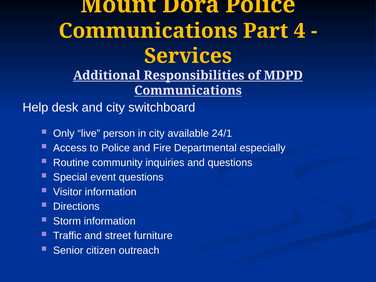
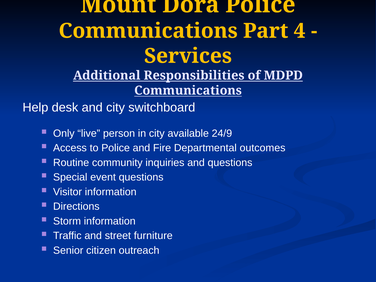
24/1: 24/1 -> 24/9 (222, 133)
especially: especially -> outcomes (263, 148)
